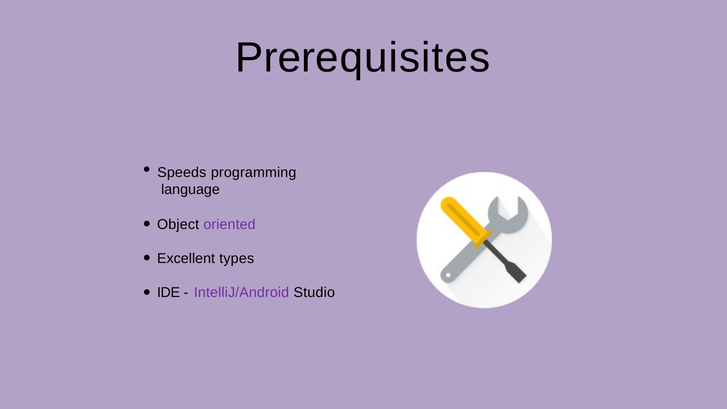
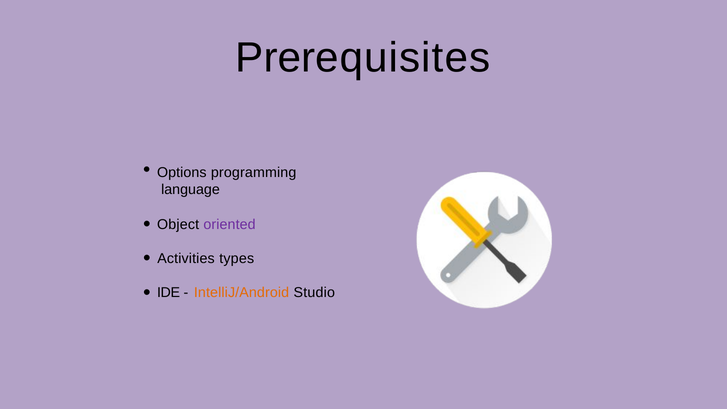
Speeds: Speeds -> Options (182, 173)
Excellent: Excellent -> Activities (186, 259)
IntelliJ/Android colour: purple -> orange (242, 293)
